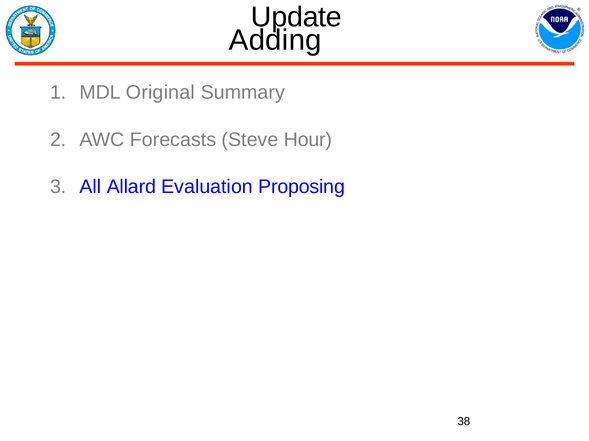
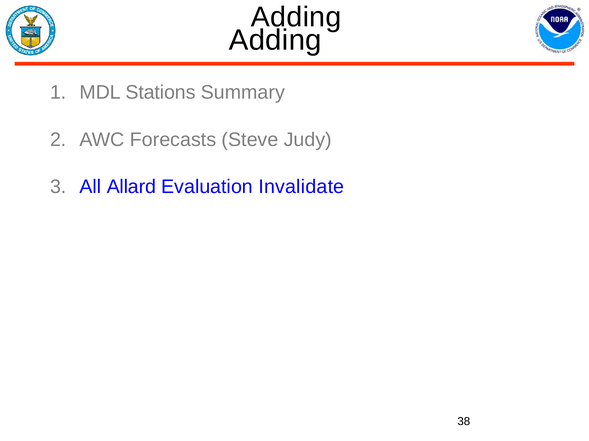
Update: Update -> Adding (296, 17)
Original: Original -> Stations (161, 93)
Hour: Hour -> Judy (308, 140)
Proposing: Proposing -> Invalidate (301, 187)
